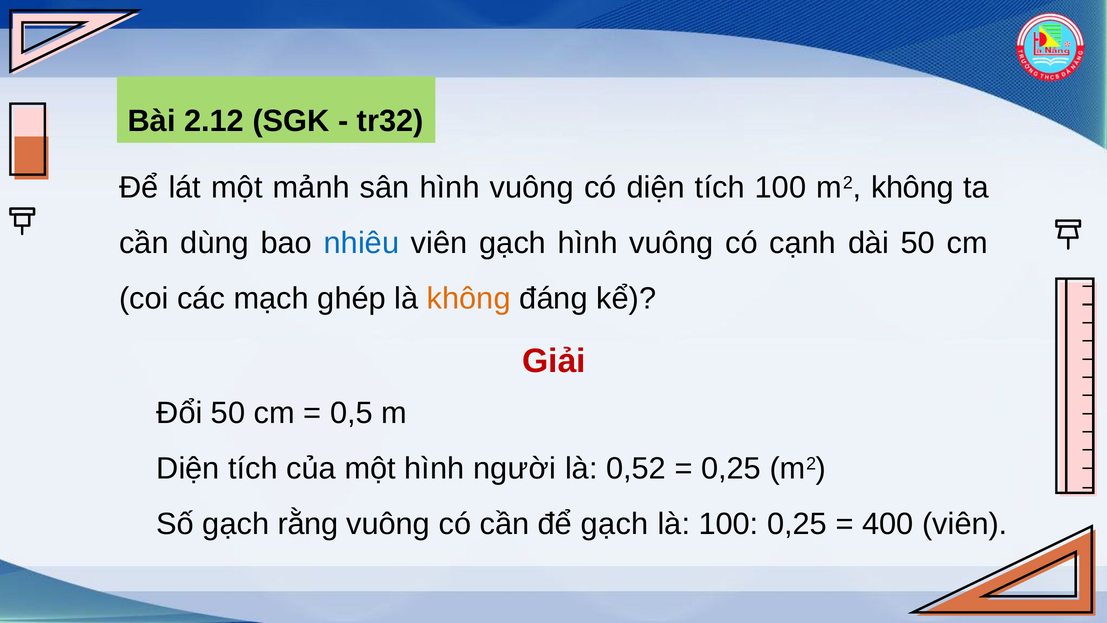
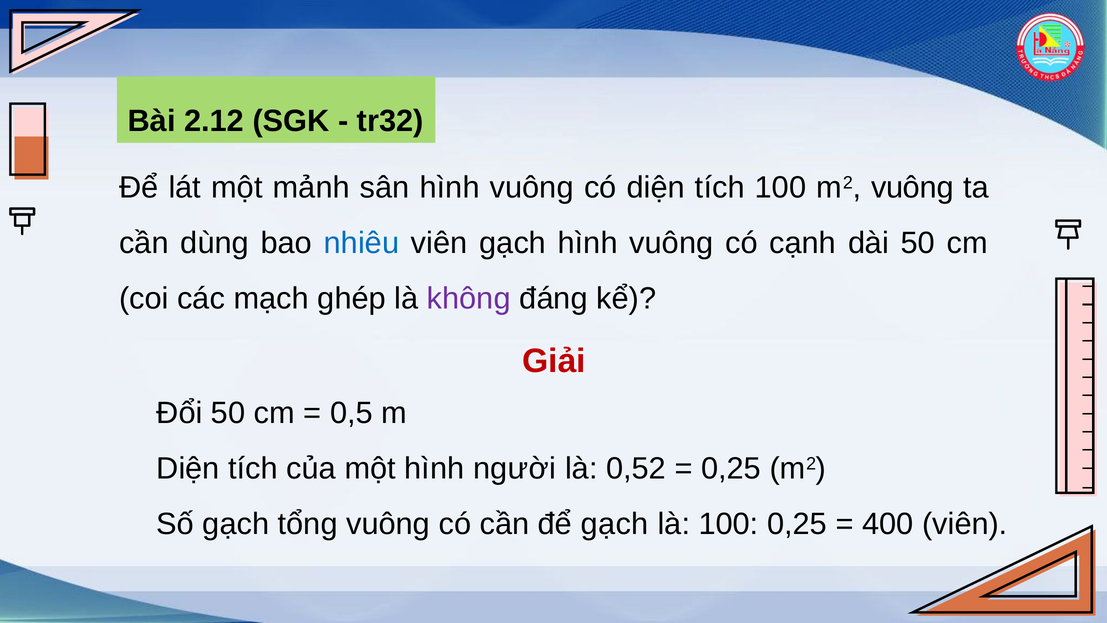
m2 không: không -> vuông (912, 188)
không colour: orange -> purple (469, 298)
rằng: rằng -> tổng (308, 524)
